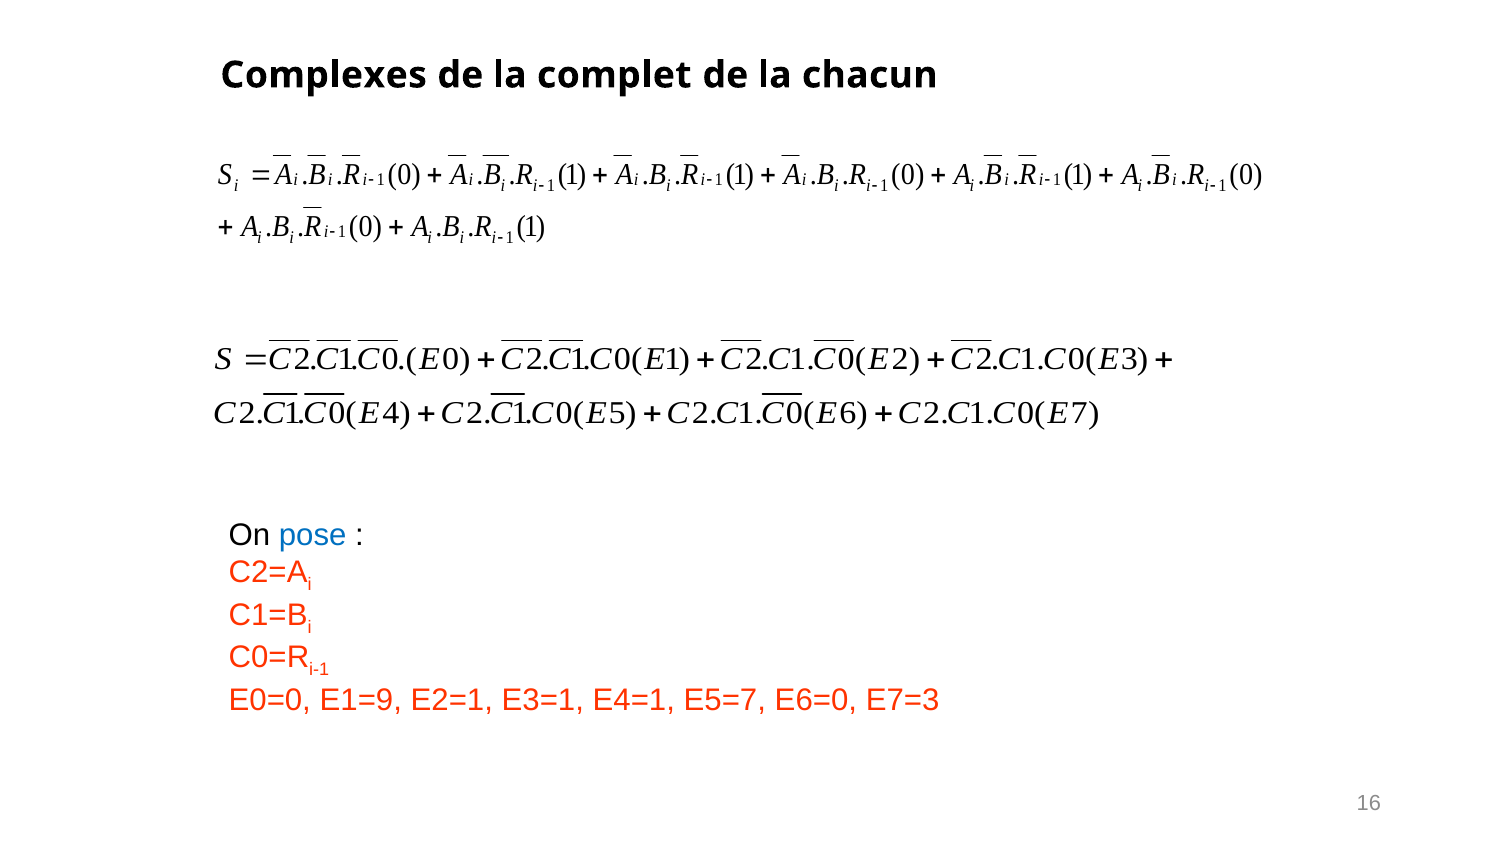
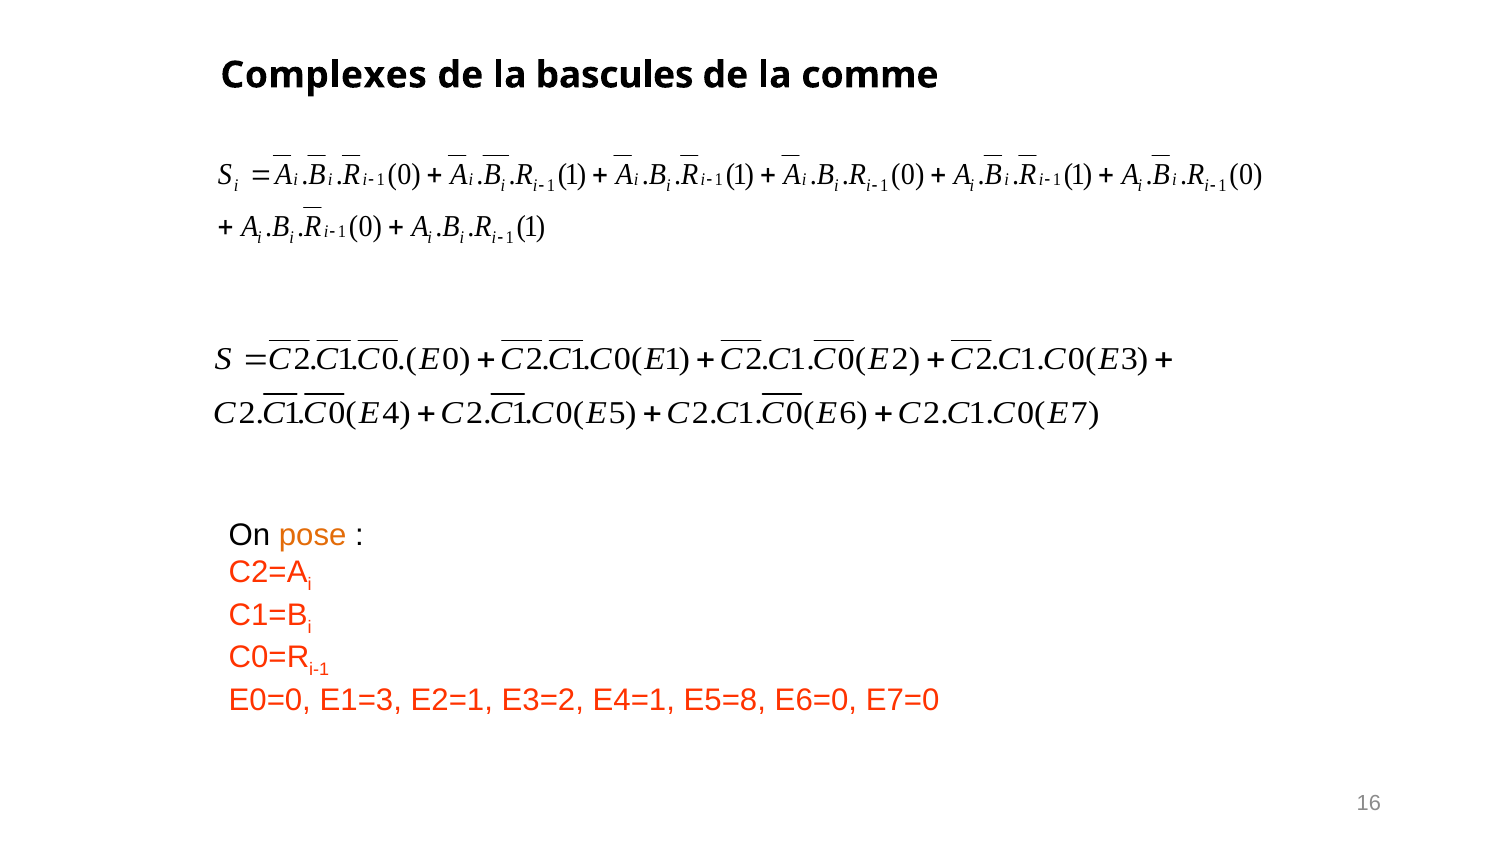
complet: complet -> bascules (615, 75)
chacun: chacun -> comme (870, 75)
pose colour: blue -> orange (313, 535)
E1=9: E1=9 -> E1=3 (361, 700)
E3=1: E3=1 -> E3=2 (543, 700)
E5=7: E5=7 -> E5=8 (725, 700)
E7=3: E7=3 -> E7=0 (903, 700)
